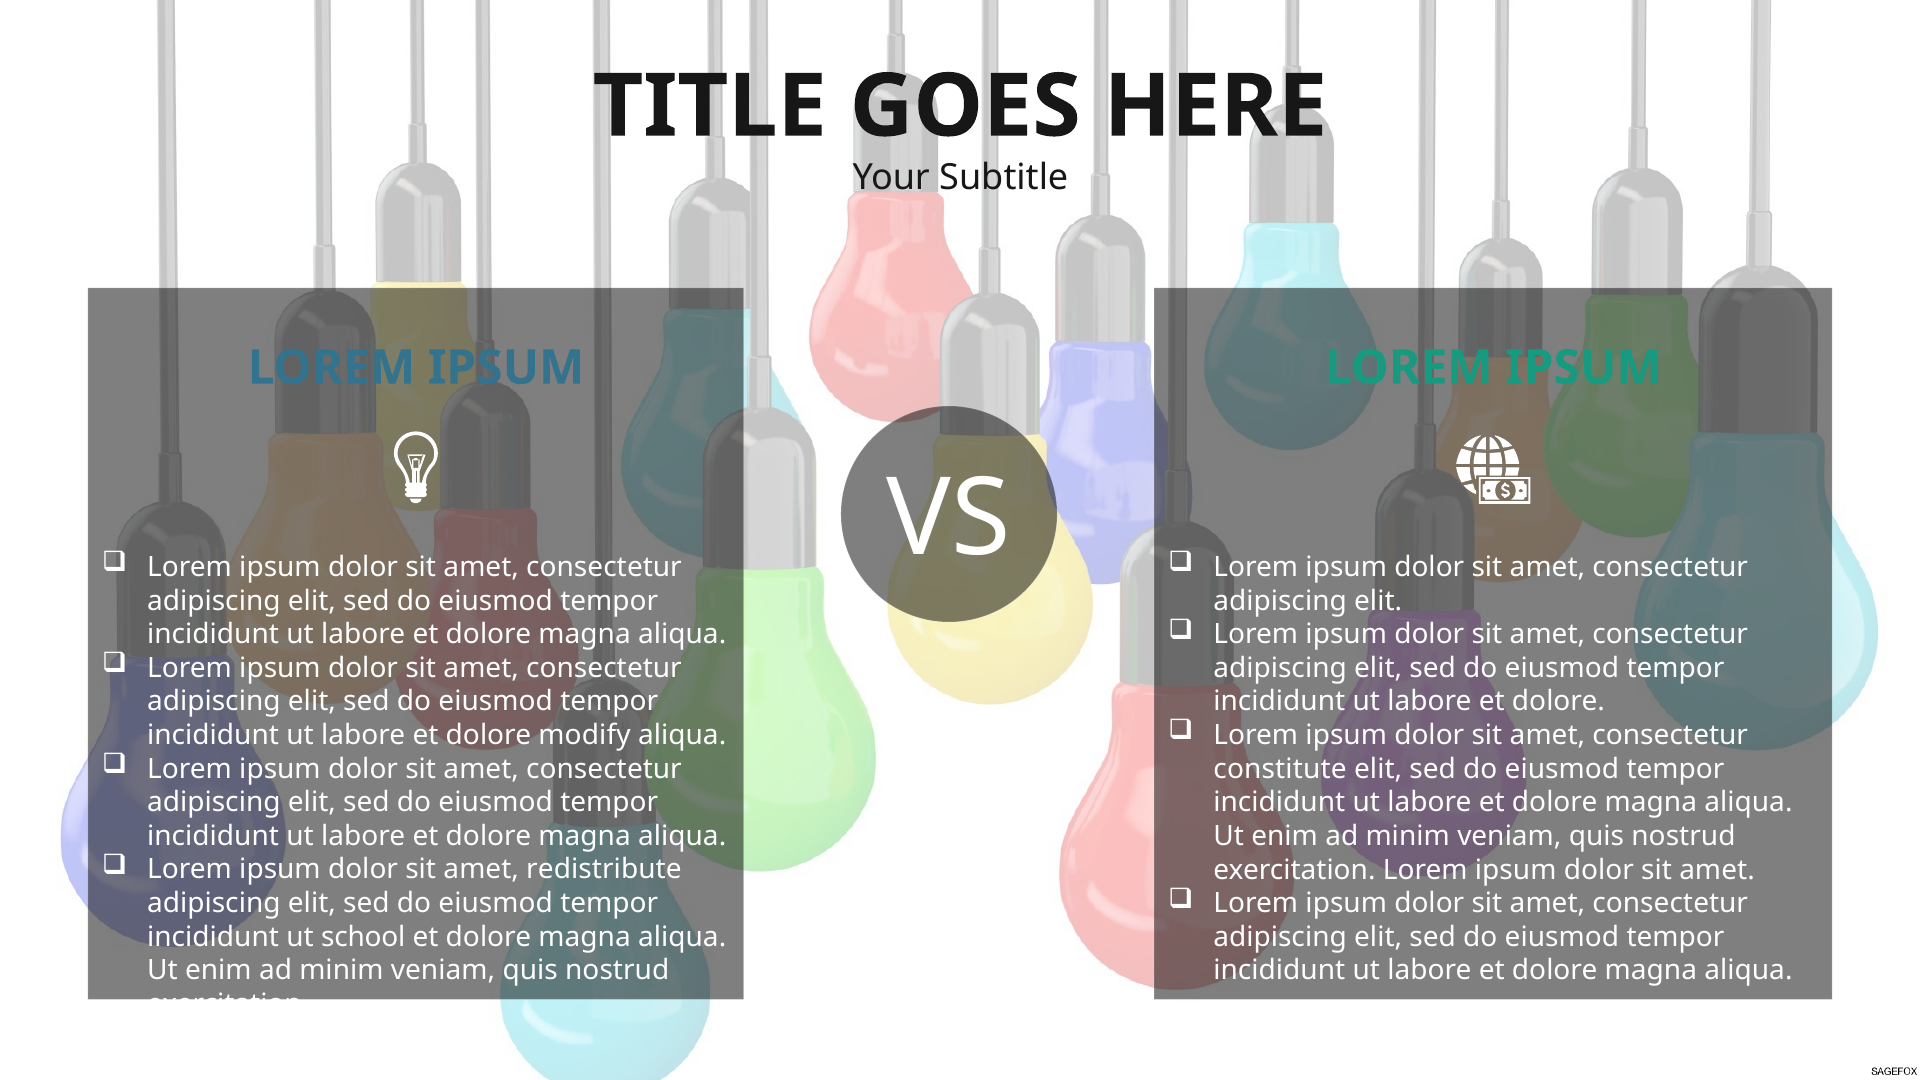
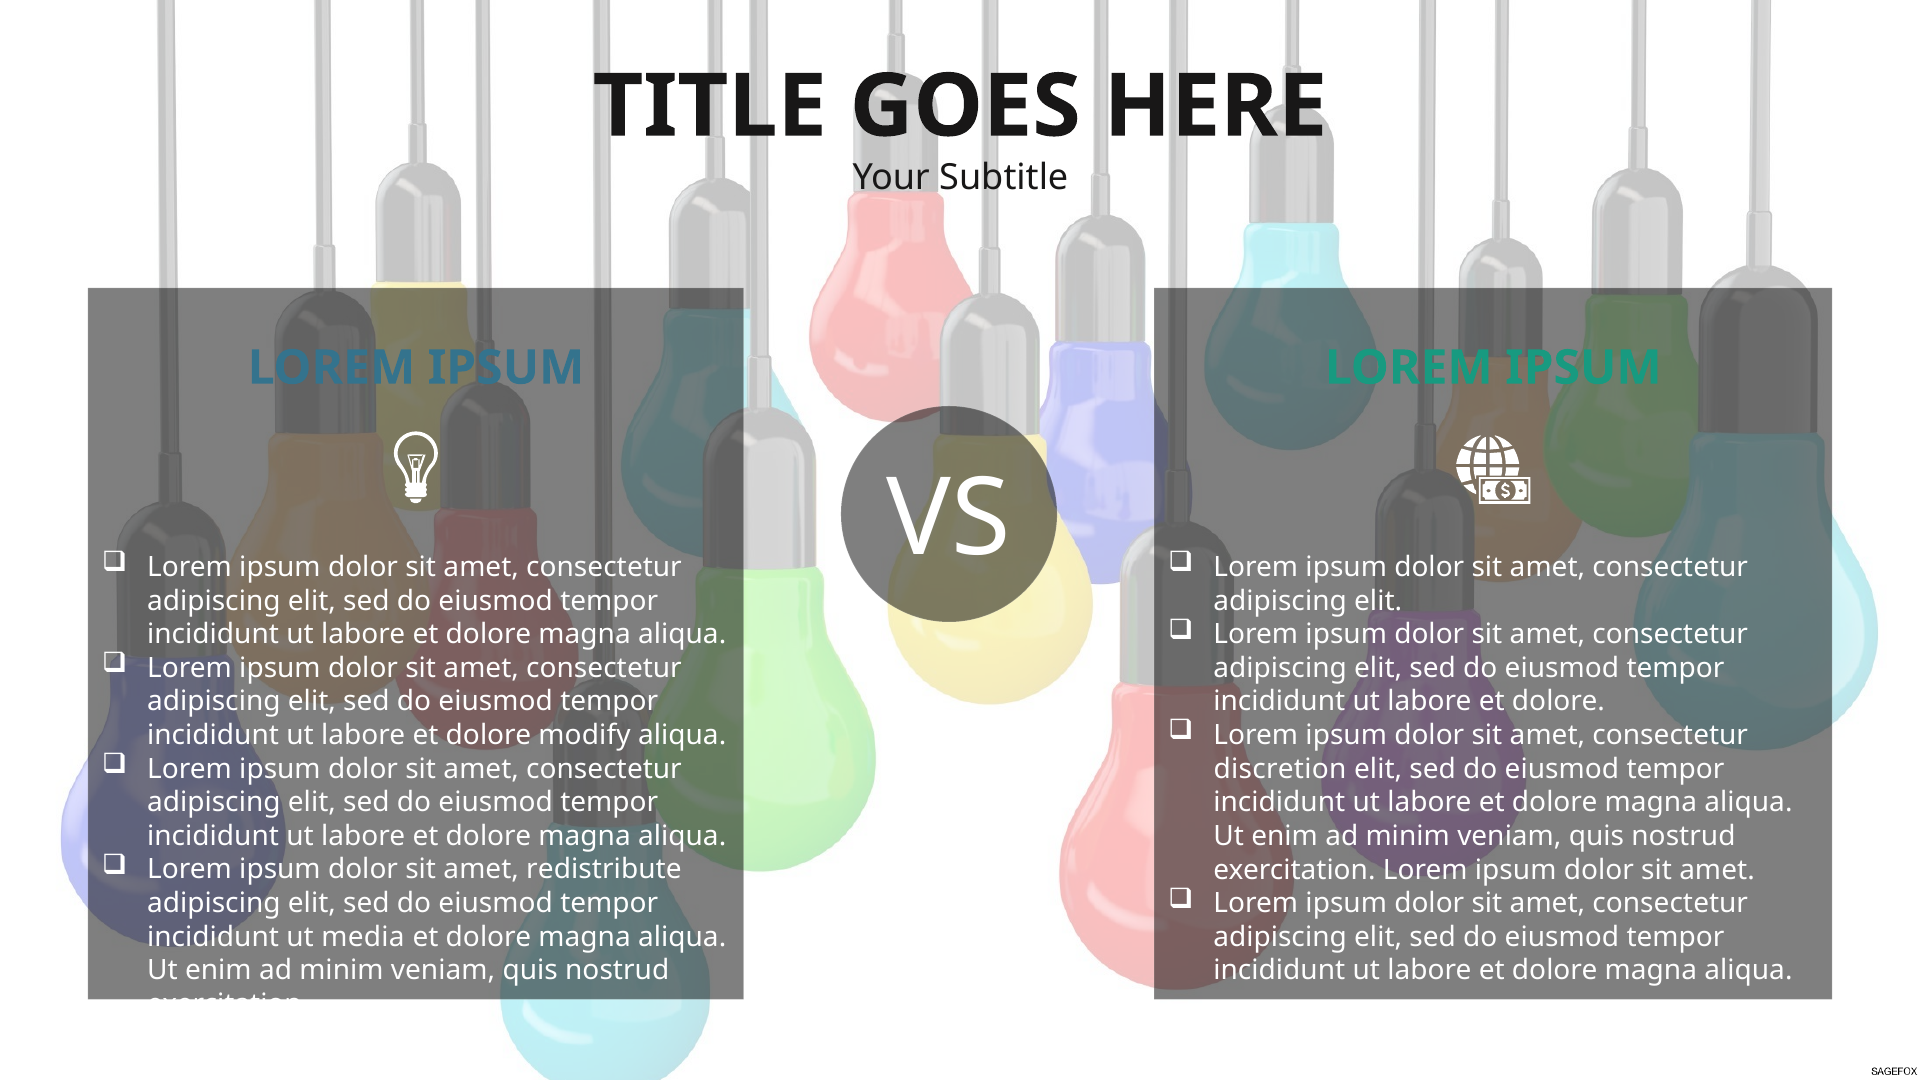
constitute: constitute -> discretion (1280, 769)
school: school -> media (363, 937)
